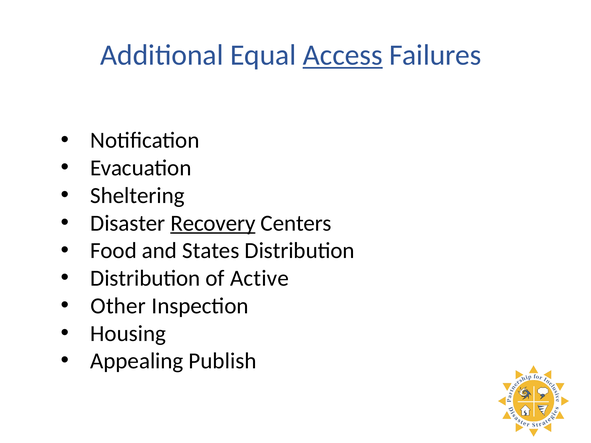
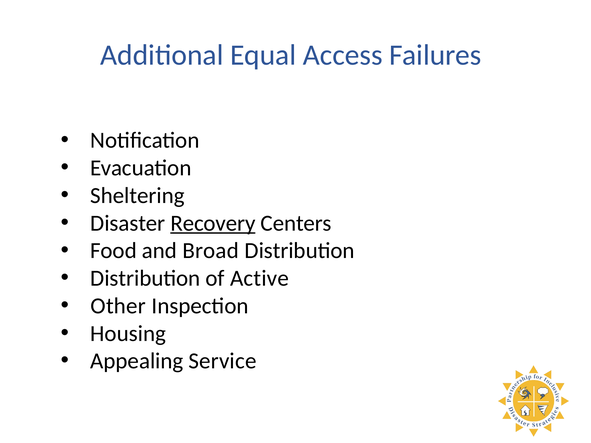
Access underline: present -> none (343, 55)
States: States -> Broad (211, 251)
Publish: Publish -> Service (222, 361)
